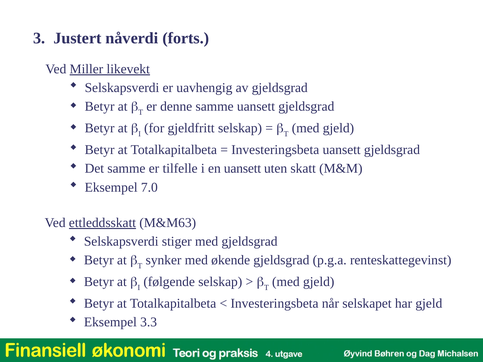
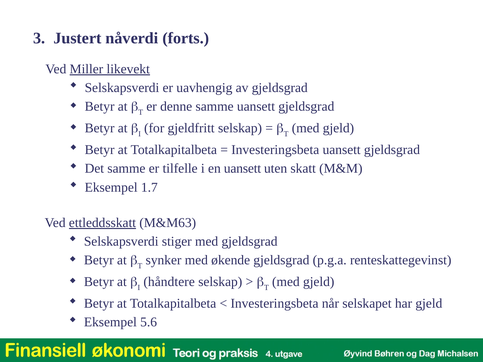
7.0: 7.0 -> 1.7 (149, 187)
følgende: følgende -> håndtere (169, 282)
3.3: 3.3 -> 5.6 (149, 322)
